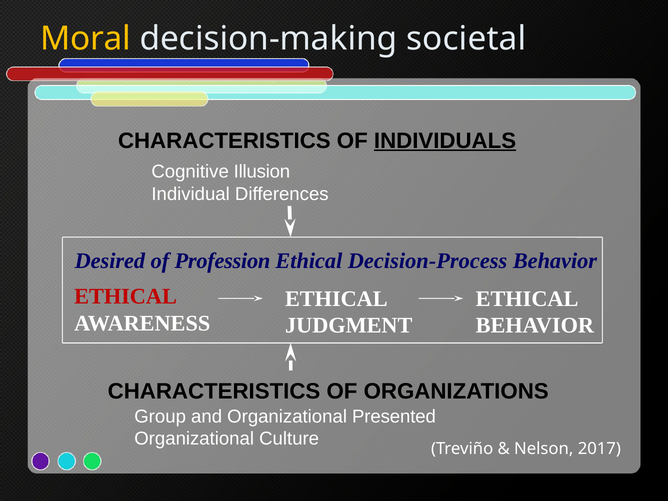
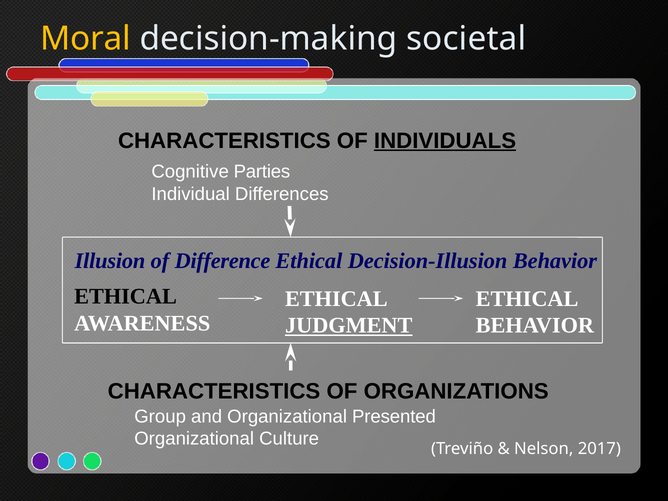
Illusion: Illusion -> Parties (262, 172)
Desired: Desired -> Illusion (110, 261)
Profession: Profession -> Difference (222, 261)
Decision-Process: Decision-Process -> Decision-Illusion (428, 261)
ETHICAL colour: red -> black (126, 297)
JUDGMENT underline: none -> present (349, 326)
